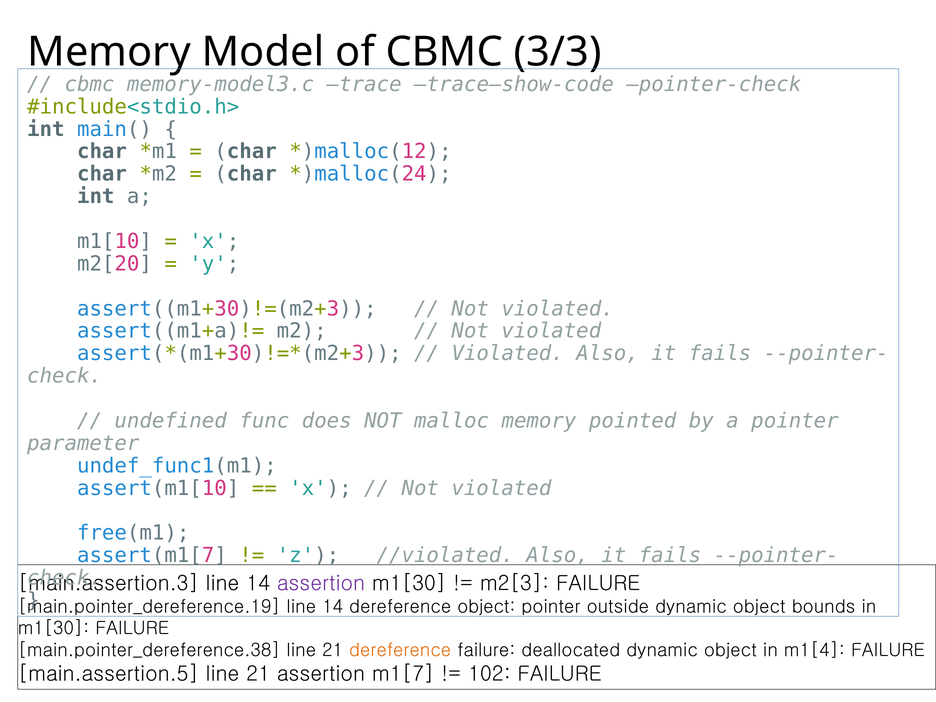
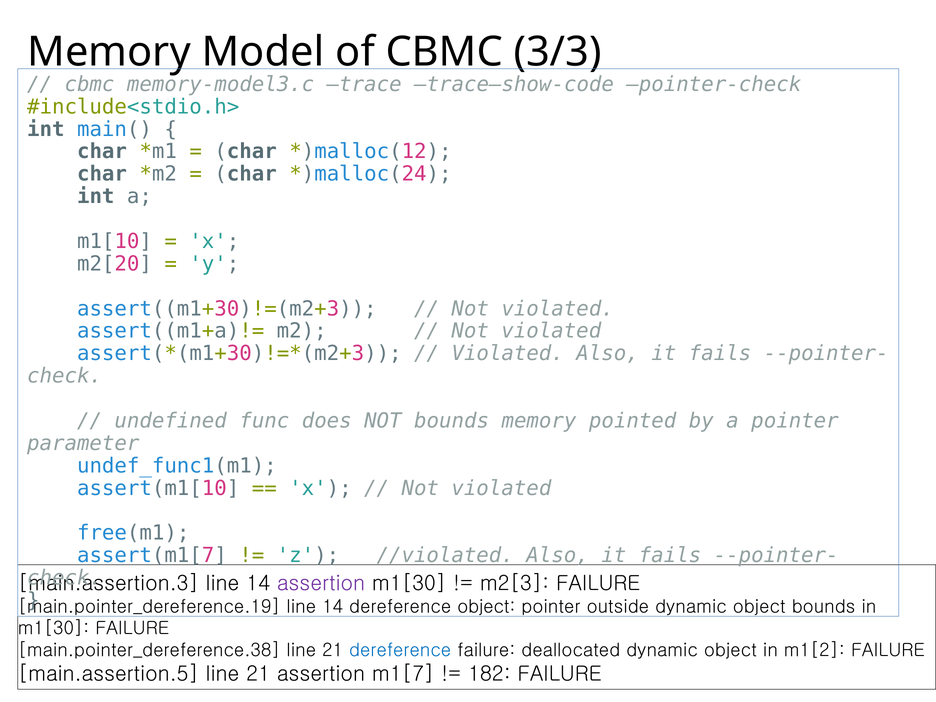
NOT malloc: malloc -> bounds (452, 421)
dereference colour: orange -> blue (400, 650)
m1[4: m1[4 -> m1[2 (814, 650)
102: 102 -> 182 (489, 674)
